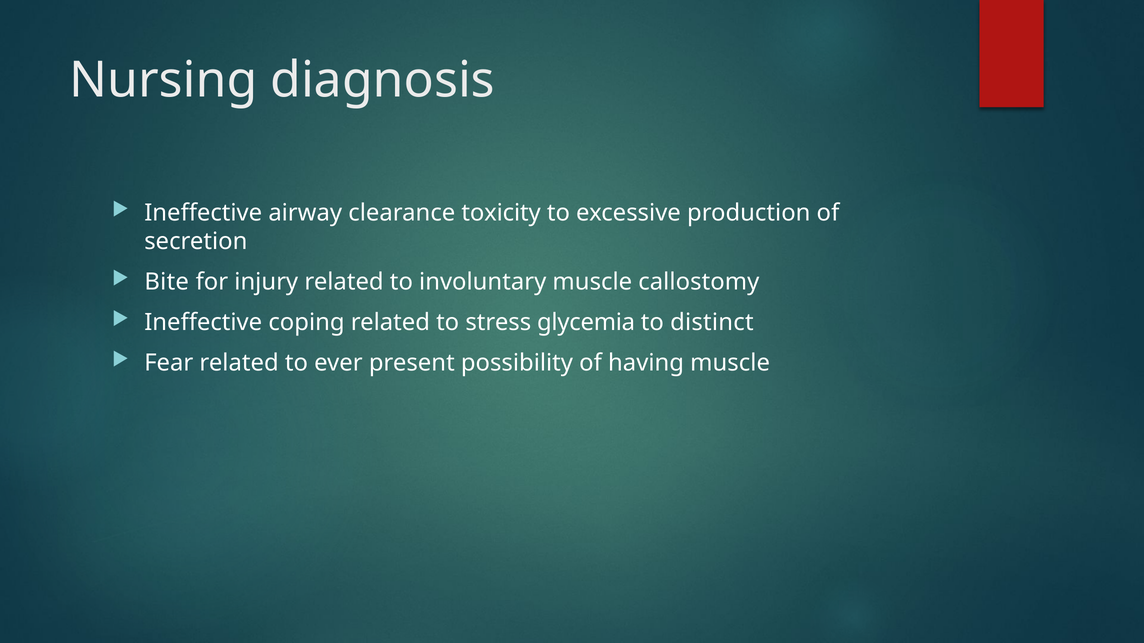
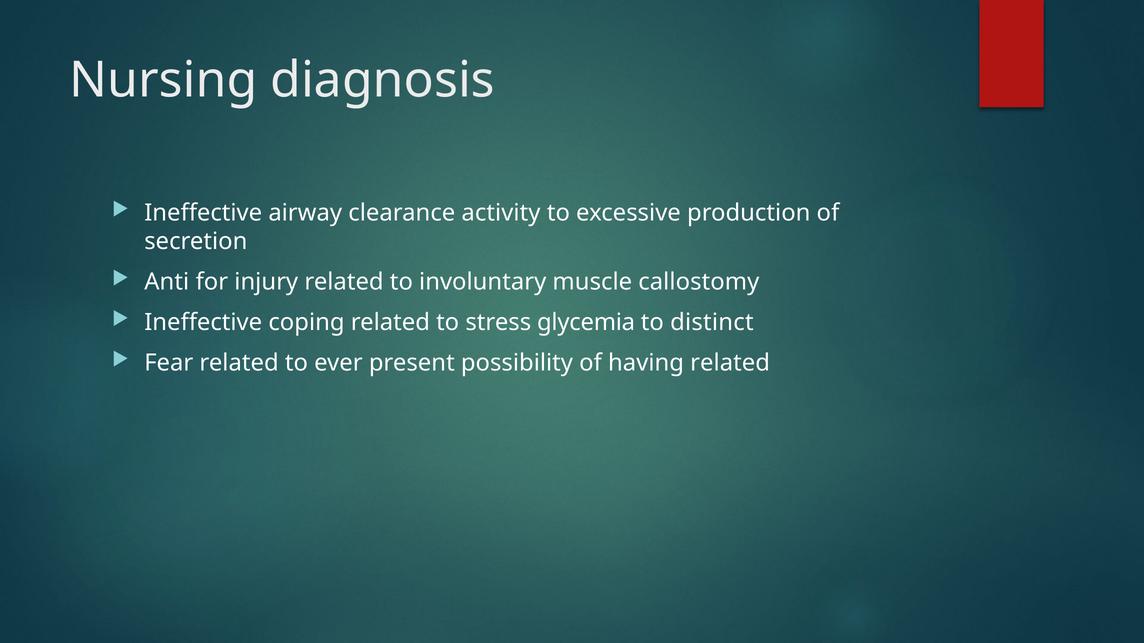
toxicity: toxicity -> activity (501, 213)
Bite: Bite -> Anti (167, 282)
having muscle: muscle -> related (730, 363)
